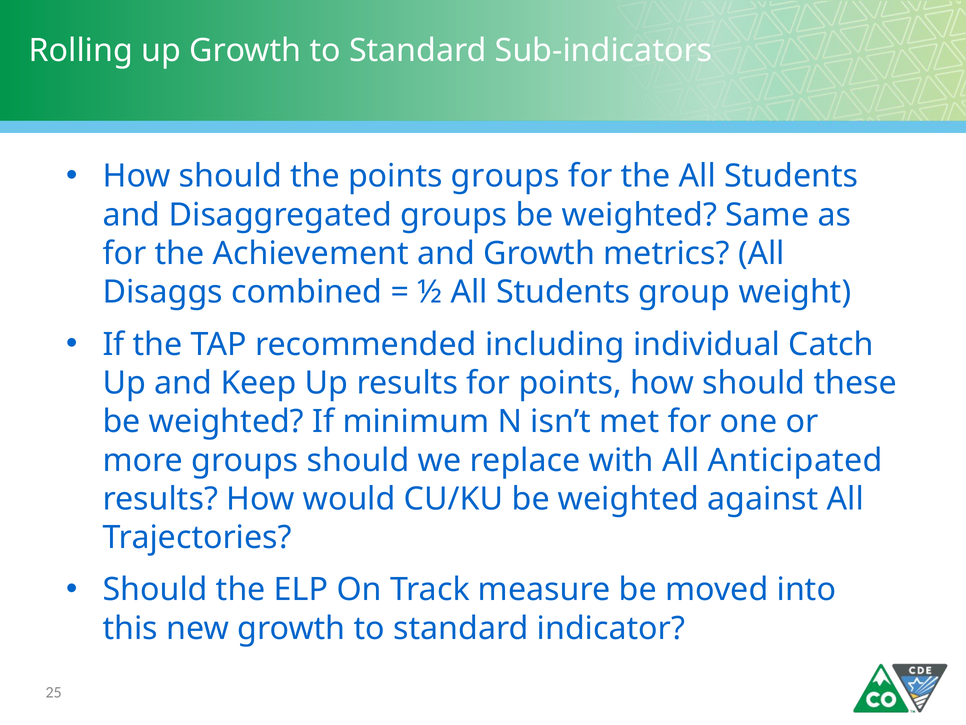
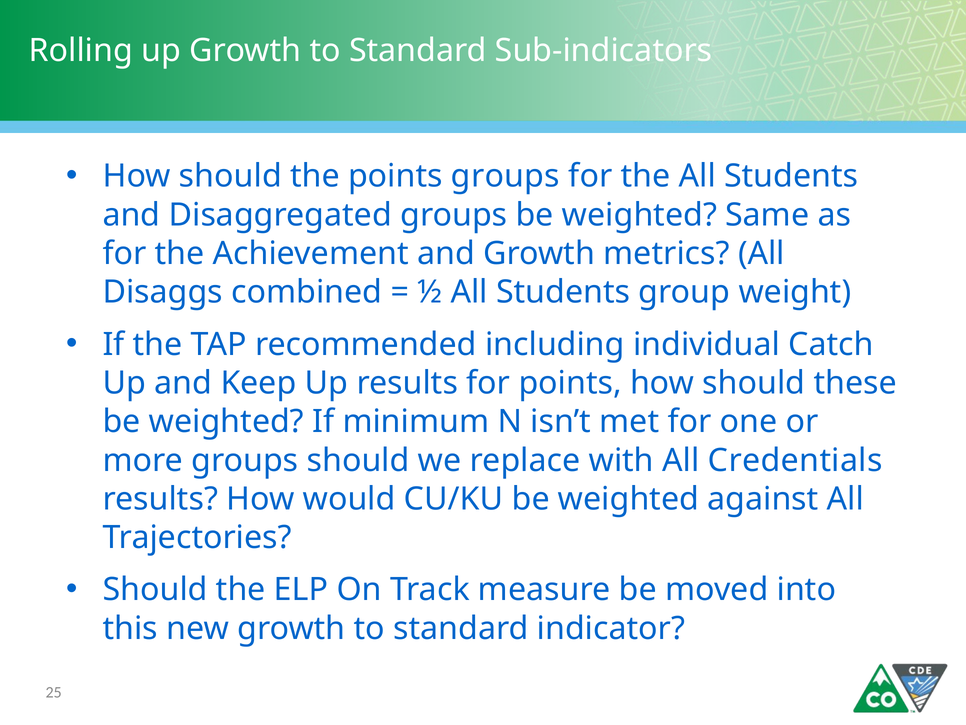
Anticipated: Anticipated -> Credentials (795, 460)
